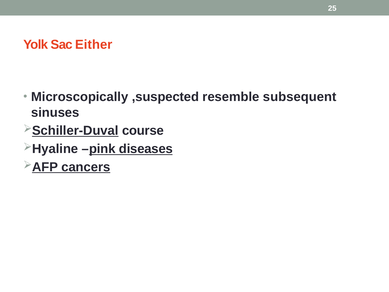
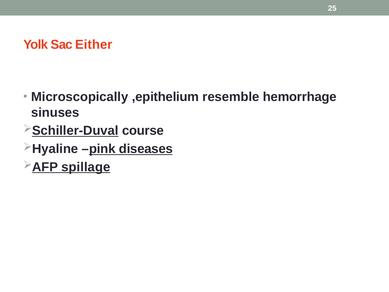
,suspected: ,suspected -> ,epithelium (165, 97)
subsequent: subsequent -> hemorrhage (300, 97)
cancers: cancers -> spillage (86, 167)
